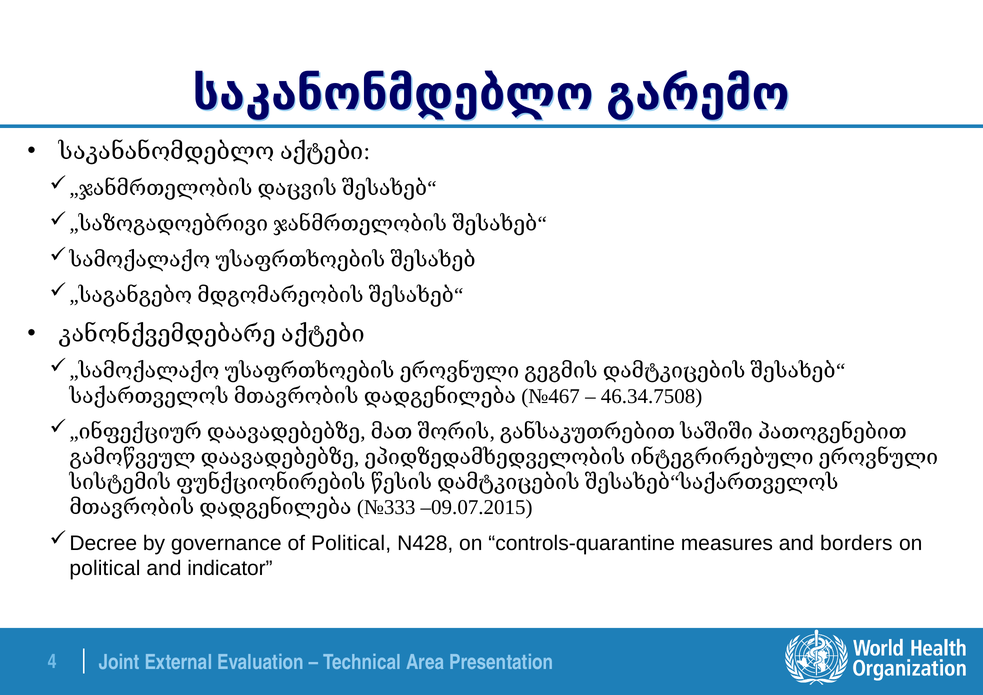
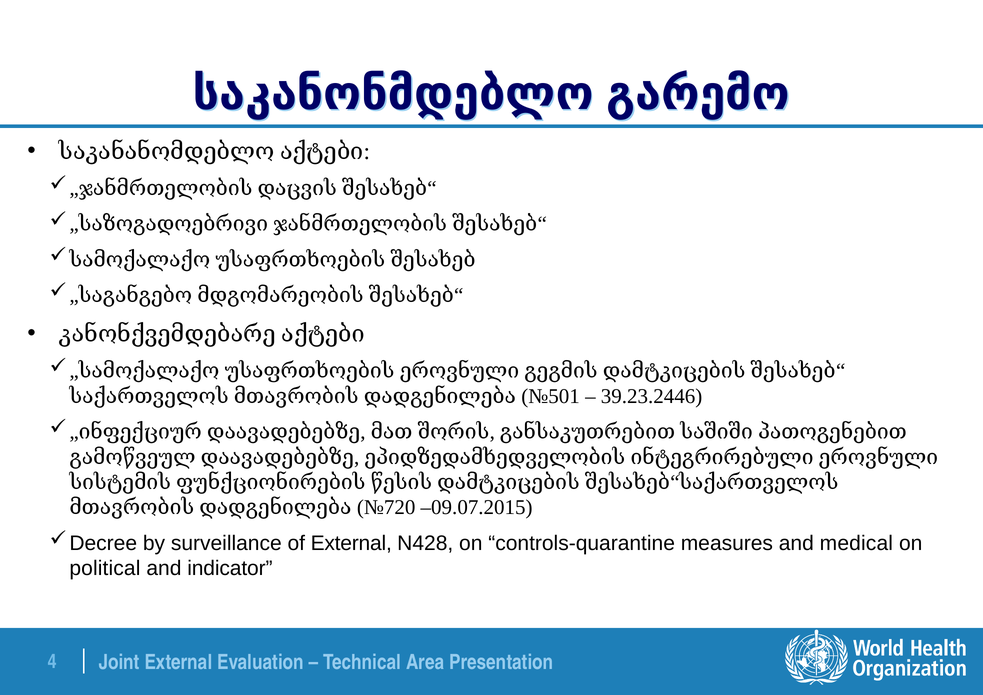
№467: №467 -> №501 (551, 396)
46.34.7508: 46.34.7508 -> 39.23.2446 (652, 396)
№333: №333 -> №720 (386, 508)
governance: governance -> surveillance (226, 543)
of Political: Political -> External (351, 543)
borders: borders -> medical (856, 543)
